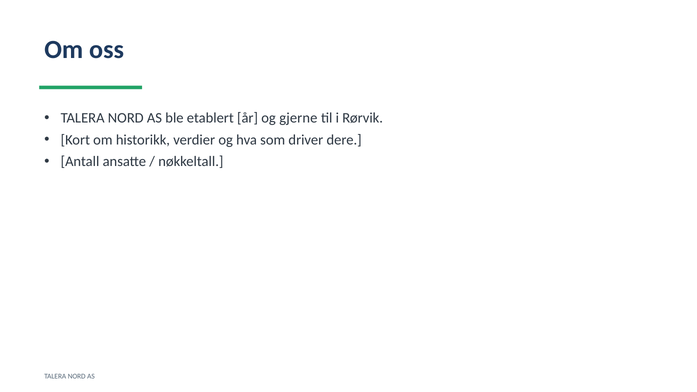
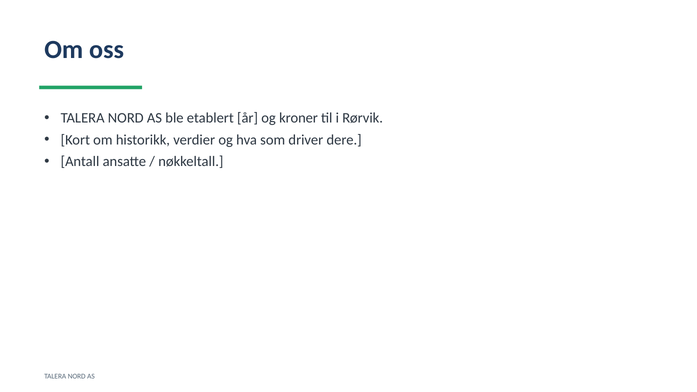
gjerne: gjerne -> kroner (298, 118)
